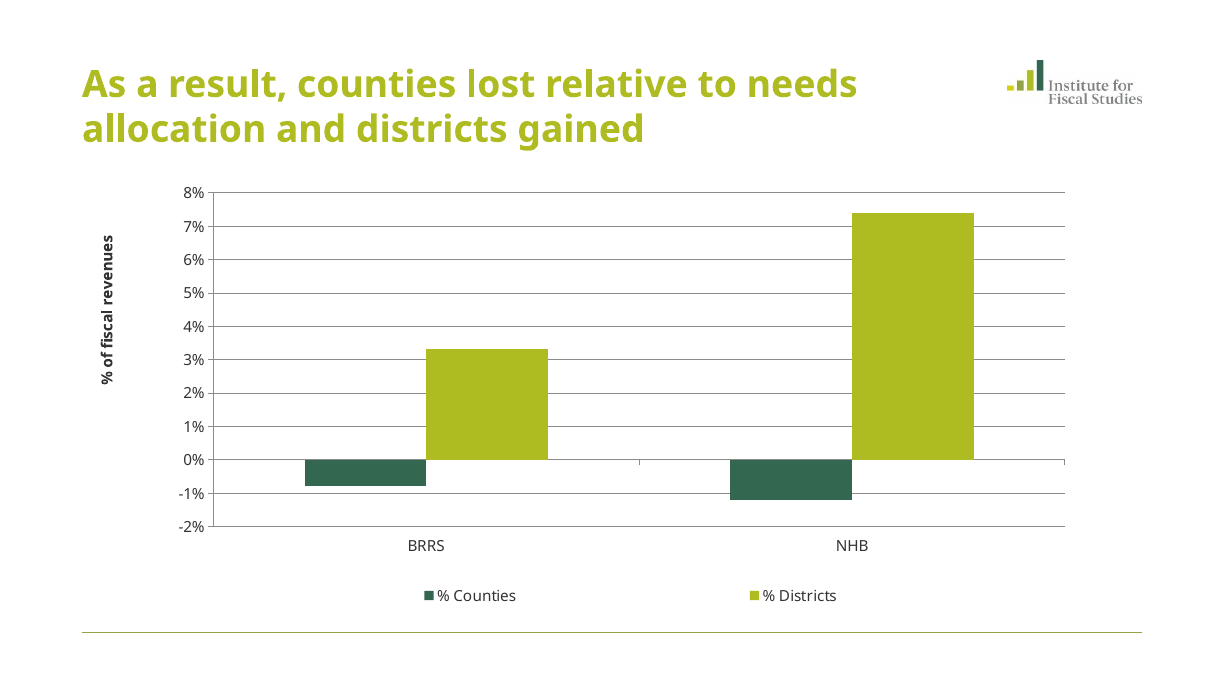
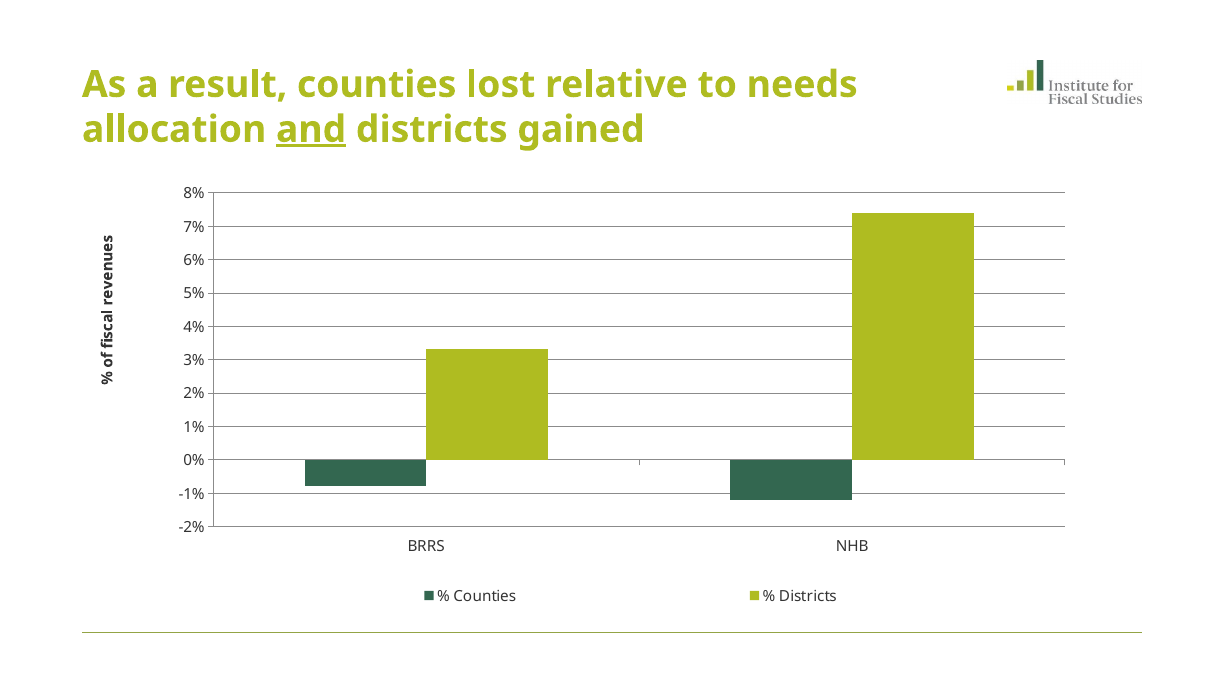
and underline: none -> present (311, 130)
